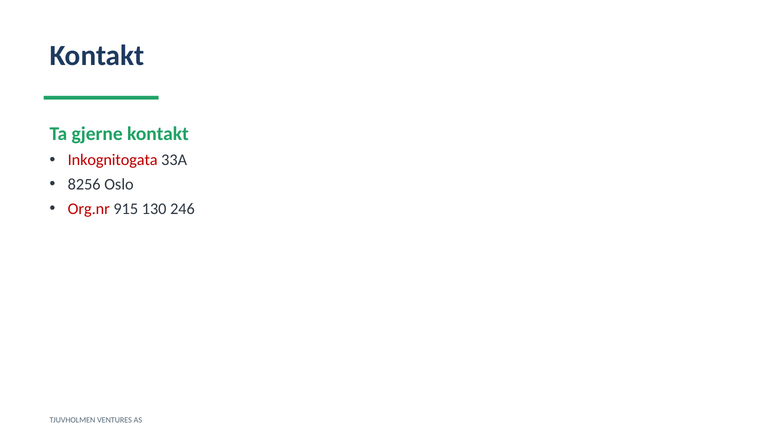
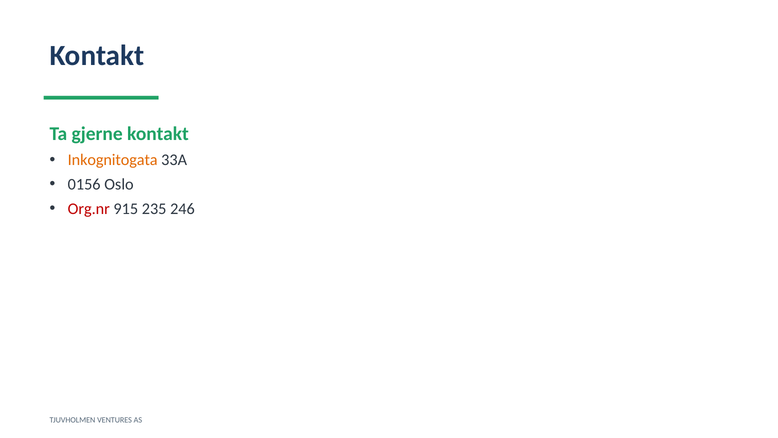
Inkognitogata colour: red -> orange (113, 160)
8256: 8256 -> 0156 (84, 184)
130: 130 -> 235 (154, 209)
